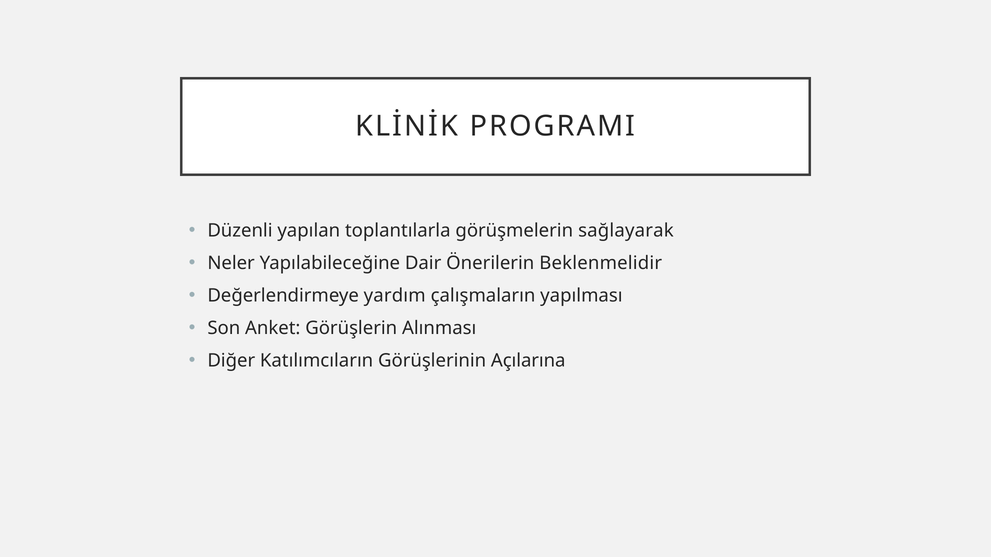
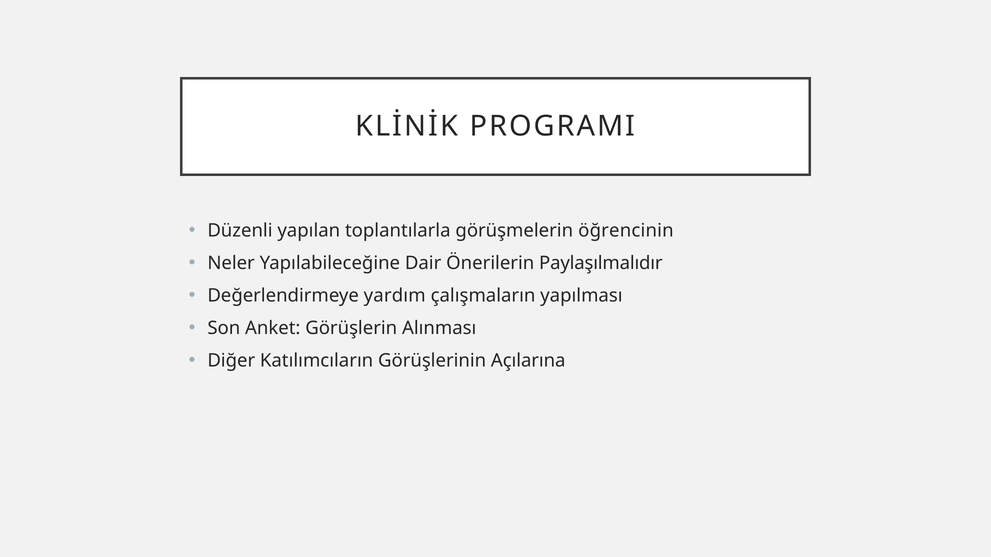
sağlayarak: sağlayarak -> öğrencinin (626, 231)
Beklenmelidir: Beklenmelidir -> Paylaşılmalıdır (601, 263)
